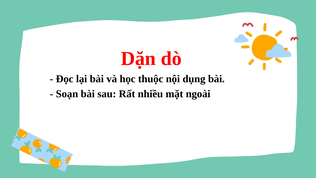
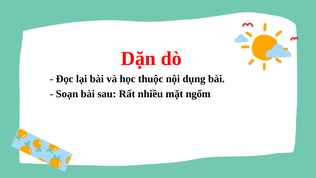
ngoài: ngoài -> ngổm (198, 94)
